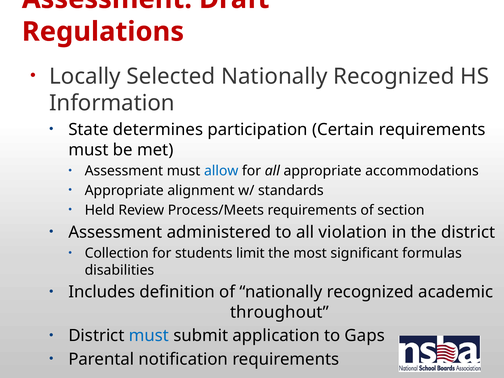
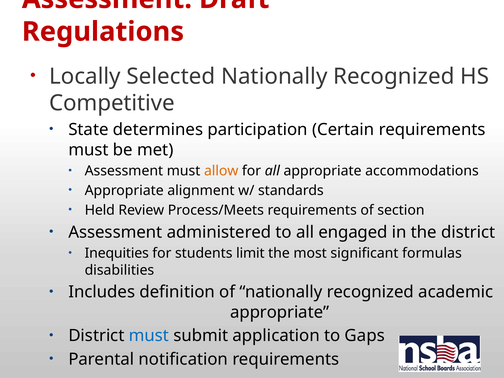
Information: Information -> Competitive (112, 103)
allow colour: blue -> orange (221, 171)
violation: violation -> engaged (353, 232)
Collection: Collection -> Inequities (117, 253)
throughout: throughout -> appropriate (280, 312)
